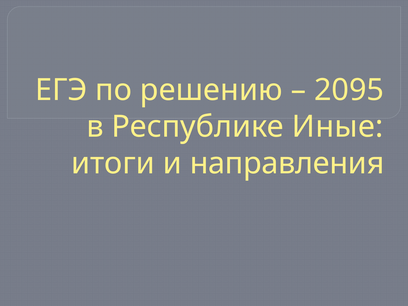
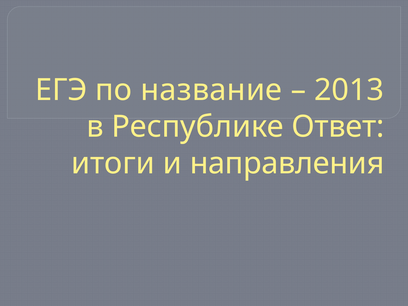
решению: решению -> название (211, 90)
2095: 2095 -> 2013 (349, 90)
Иные: Иные -> Ответ (338, 127)
